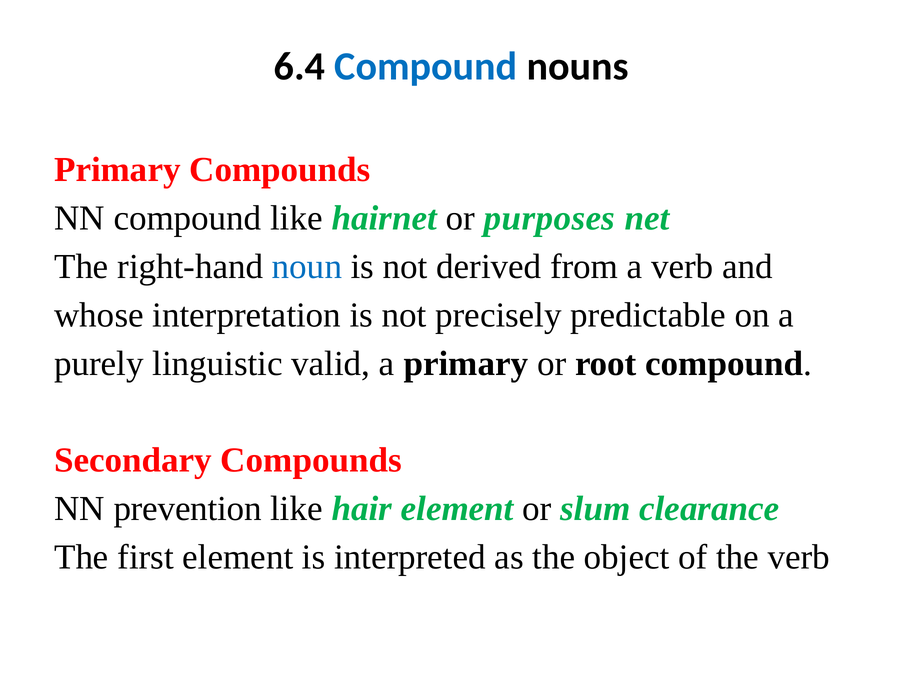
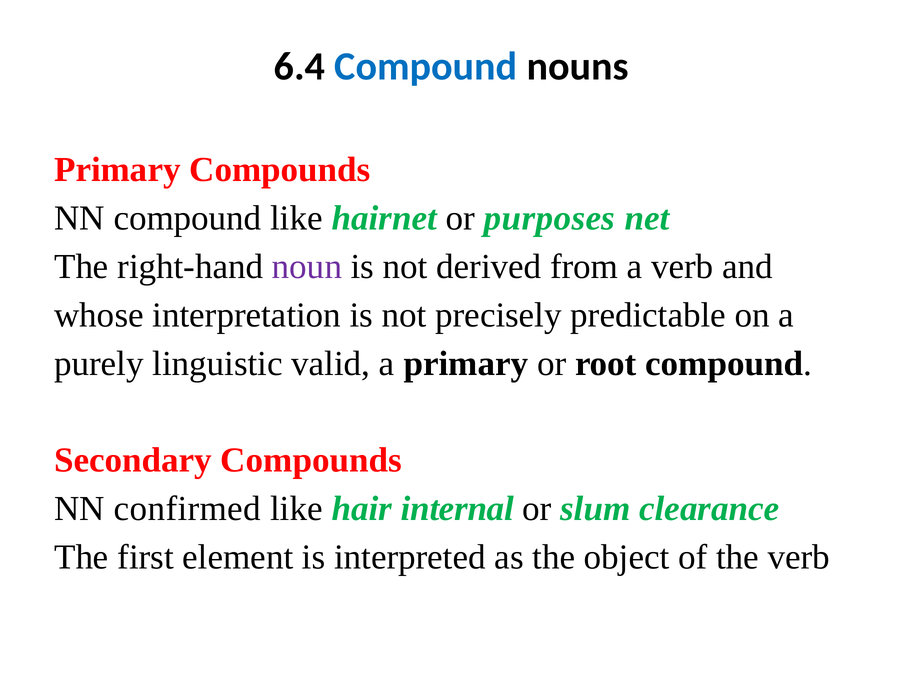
noun colour: blue -> purple (307, 267)
prevention: prevention -> confirmed (187, 509)
hair element: element -> internal (457, 509)
